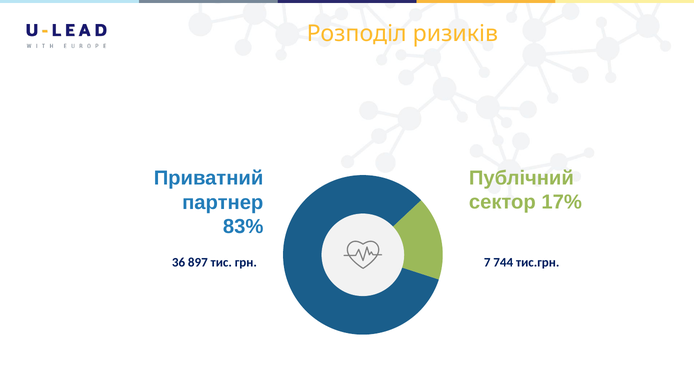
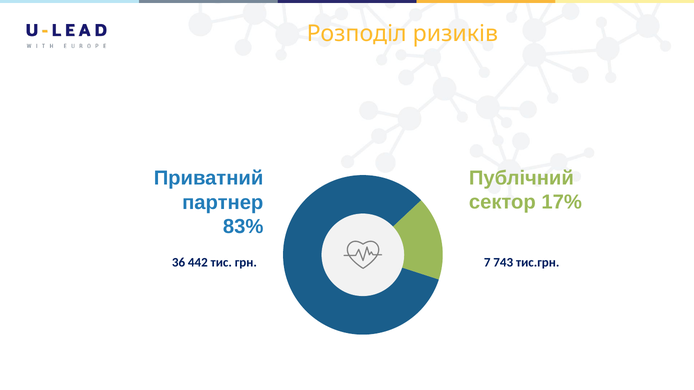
897: 897 -> 442 (198, 262)
744: 744 -> 743 (503, 262)
